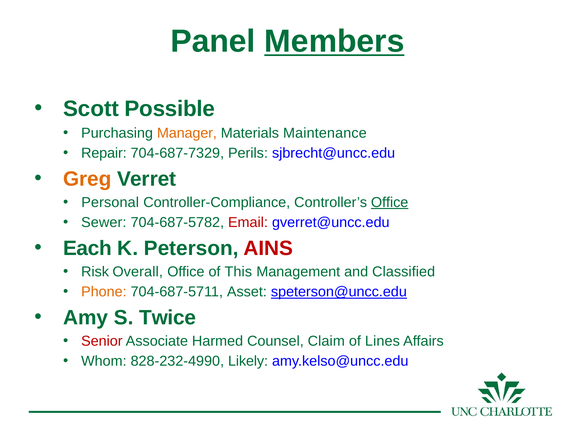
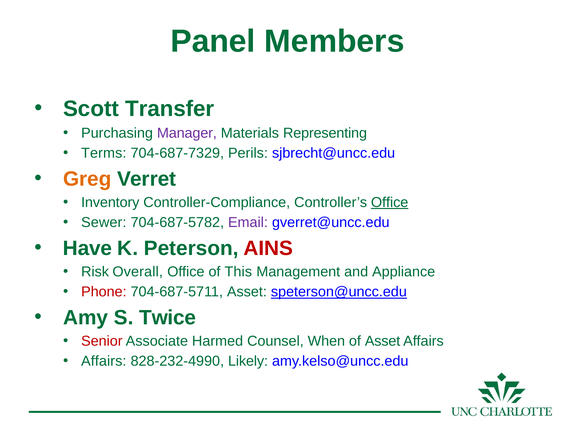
Members underline: present -> none (334, 41)
Possible: Possible -> Transfer (170, 109)
Manager colour: orange -> purple (187, 133)
Maintenance: Maintenance -> Representing (325, 133)
Repair: Repair -> Terms (104, 153)
Personal: Personal -> Inventory (110, 203)
Email colour: red -> purple (248, 223)
Each: Each -> Have (87, 248)
Classified: Classified -> Appliance (404, 272)
Phone colour: orange -> red (104, 292)
Claim: Claim -> When (326, 341)
of Lines: Lines -> Asset (383, 341)
Whom: Whom -> Affairs (104, 361)
